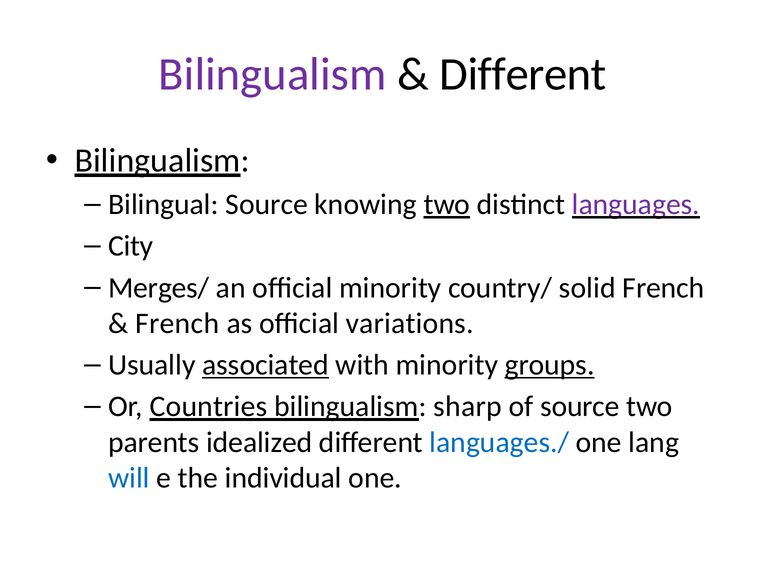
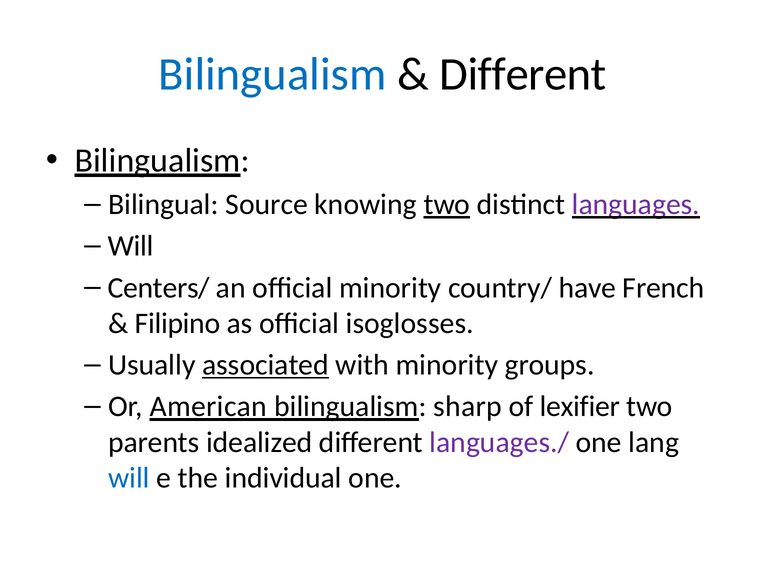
Bilingualism colour: purple -> blue (272, 74)
City: City -> Will (131, 246)
Merges/: Merges/ -> Centers/ (159, 288)
solid: solid -> have (587, 288)
French: French -> Filipino (178, 323)
variations: variations -> isoglosses (410, 323)
groups underline: present -> none (550, 365)
Countries: Countries -> American (208, 406)
of source: source -> lexifier (580, 406)
languages./ colour: blue -> purple (499, 442)
